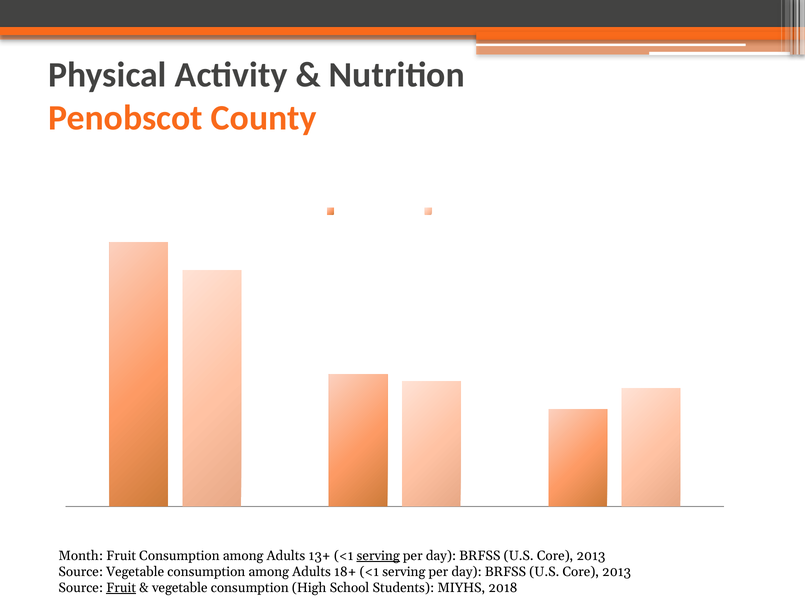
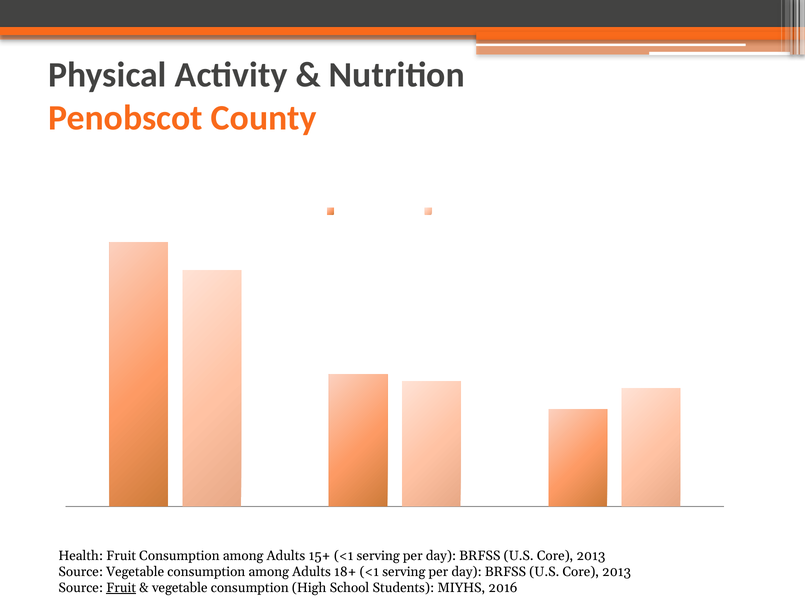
Month: Month -> Health (81, 556)
13+: 13+ -> 15+ (320, 556)
serving underline: present -> none (378, 556)
2018: 2018 -> 2016 (503, 588)
